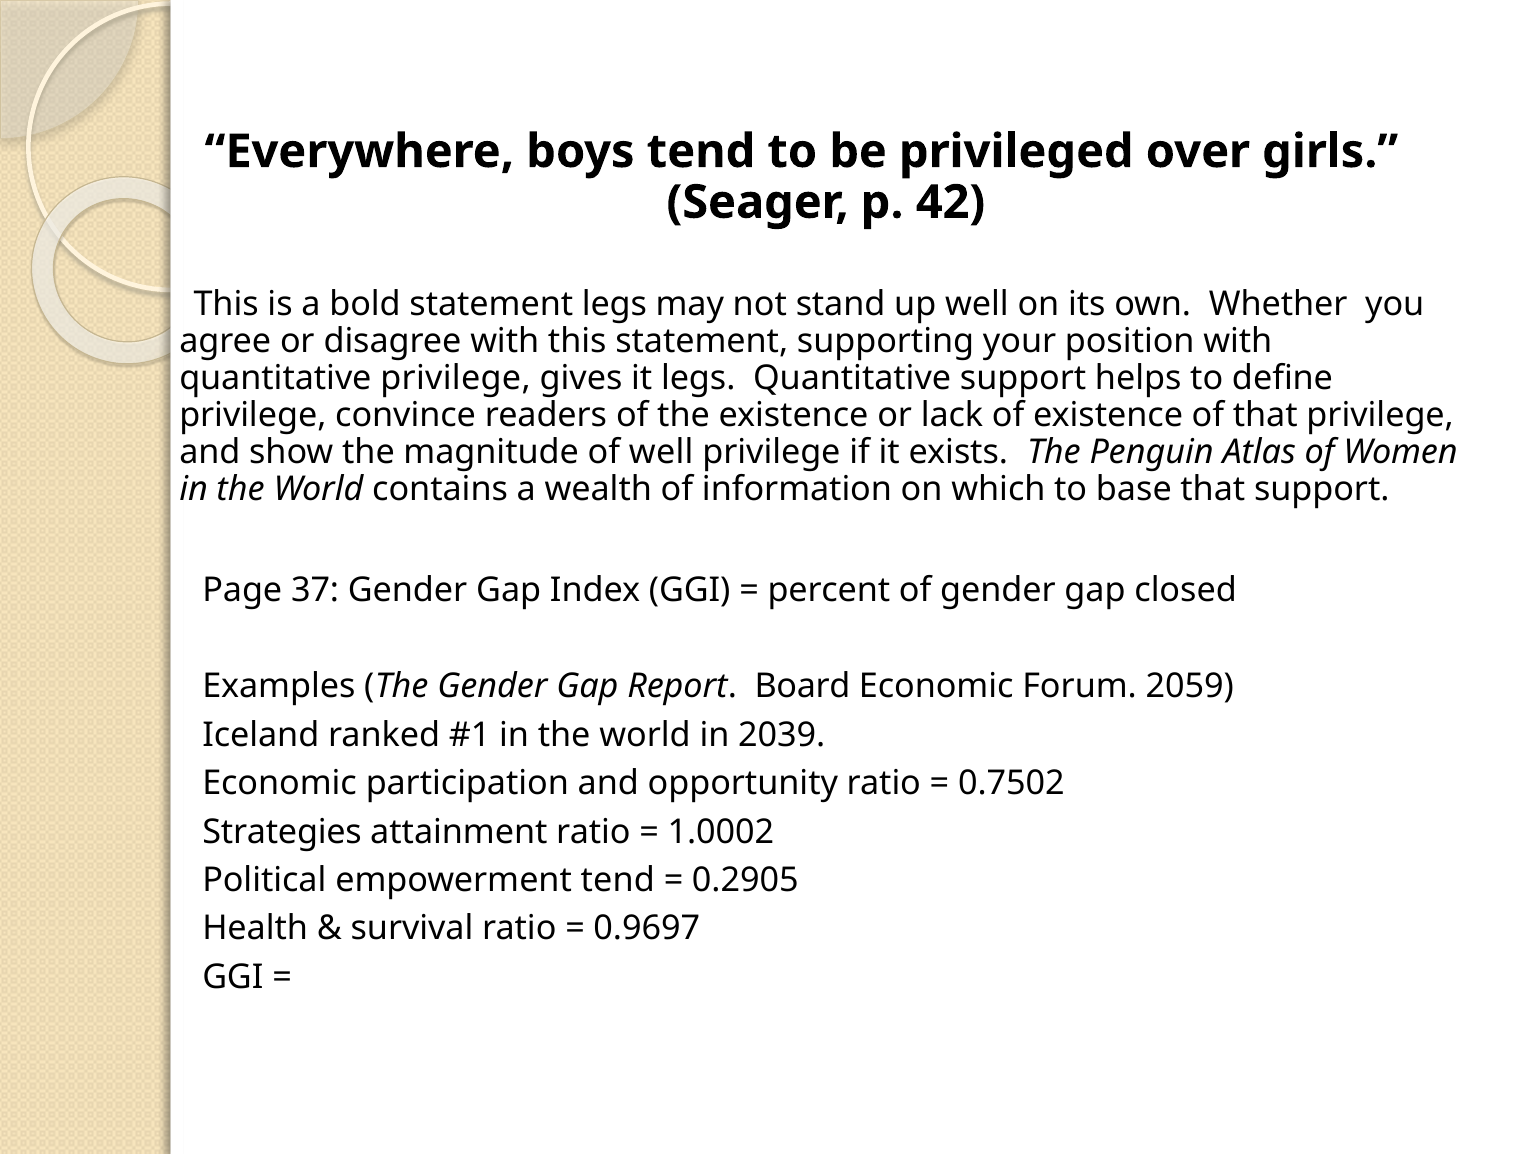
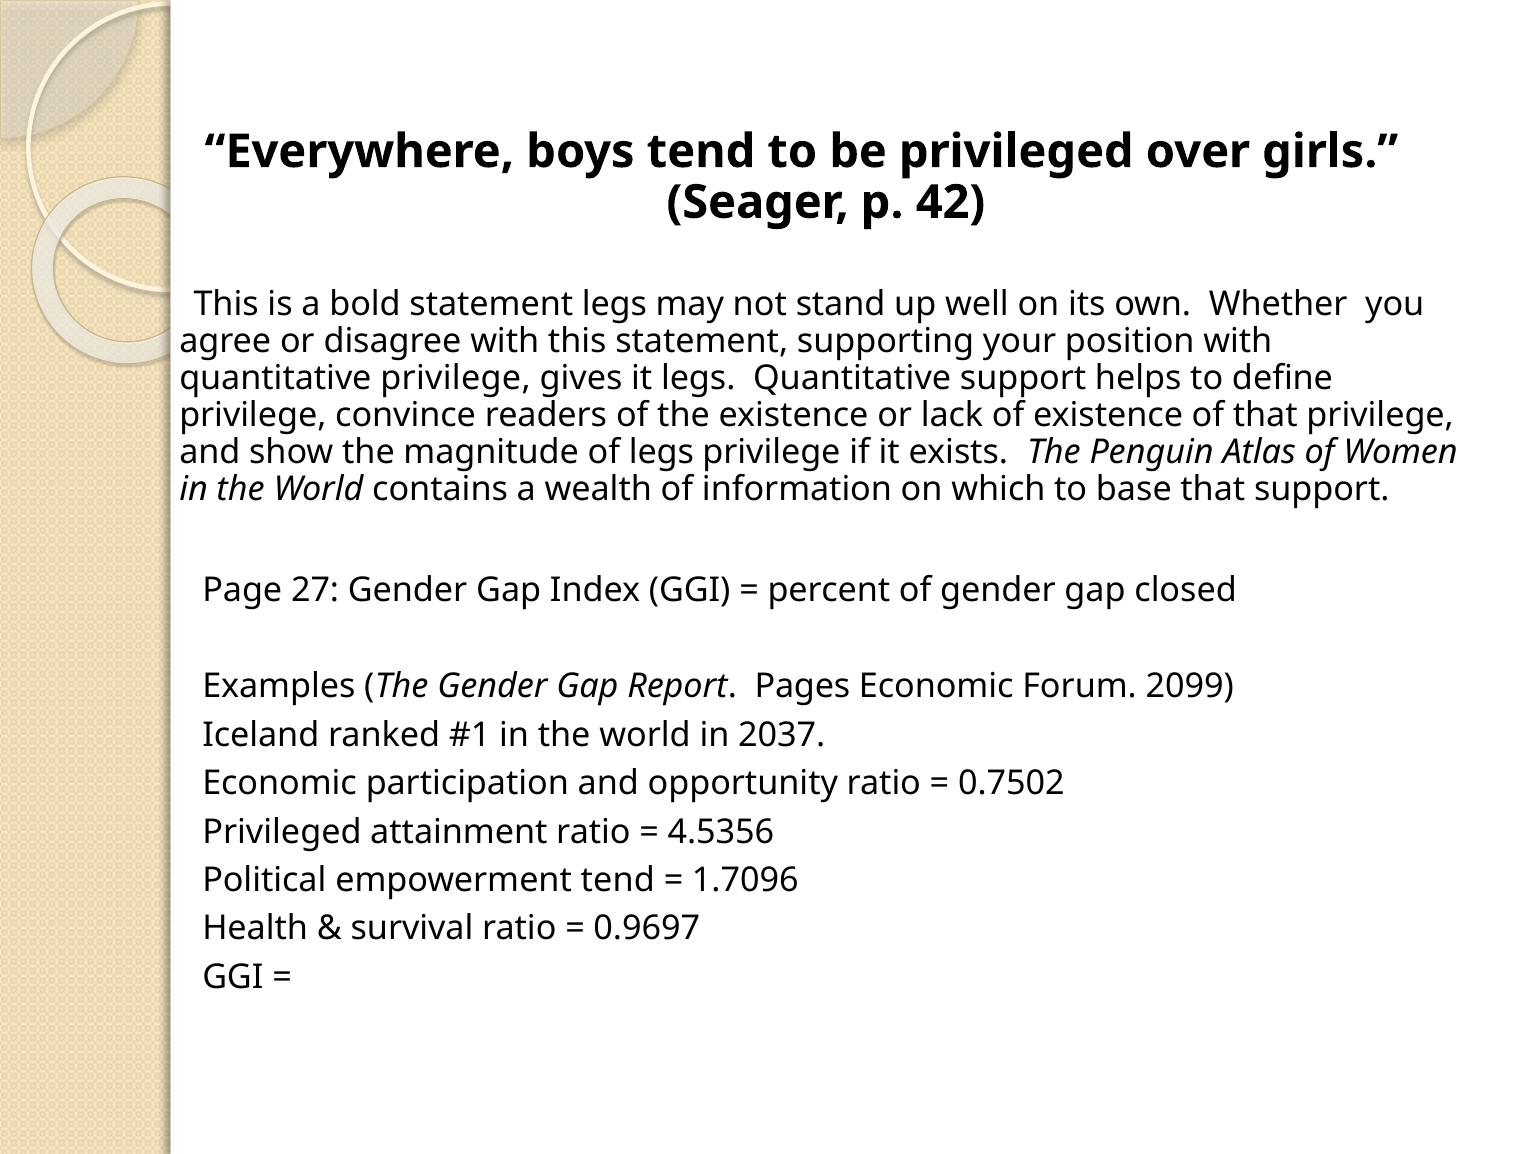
of well: well -> legs (661, 452)
37: 37 -> 27 (315, 590)
Board: Board -> Pages (802, 687)
2059: 2059 -> 2099 (1190, 687)
2039: 2039 -> 2037 (782, 735)
Strategies: Strategies -> Privileged (282, 832)
1.0002: 1.0002 -> 4.5356 (721, 832)
0.2905: 0.2905 -> 1.7096 (745, 880)
